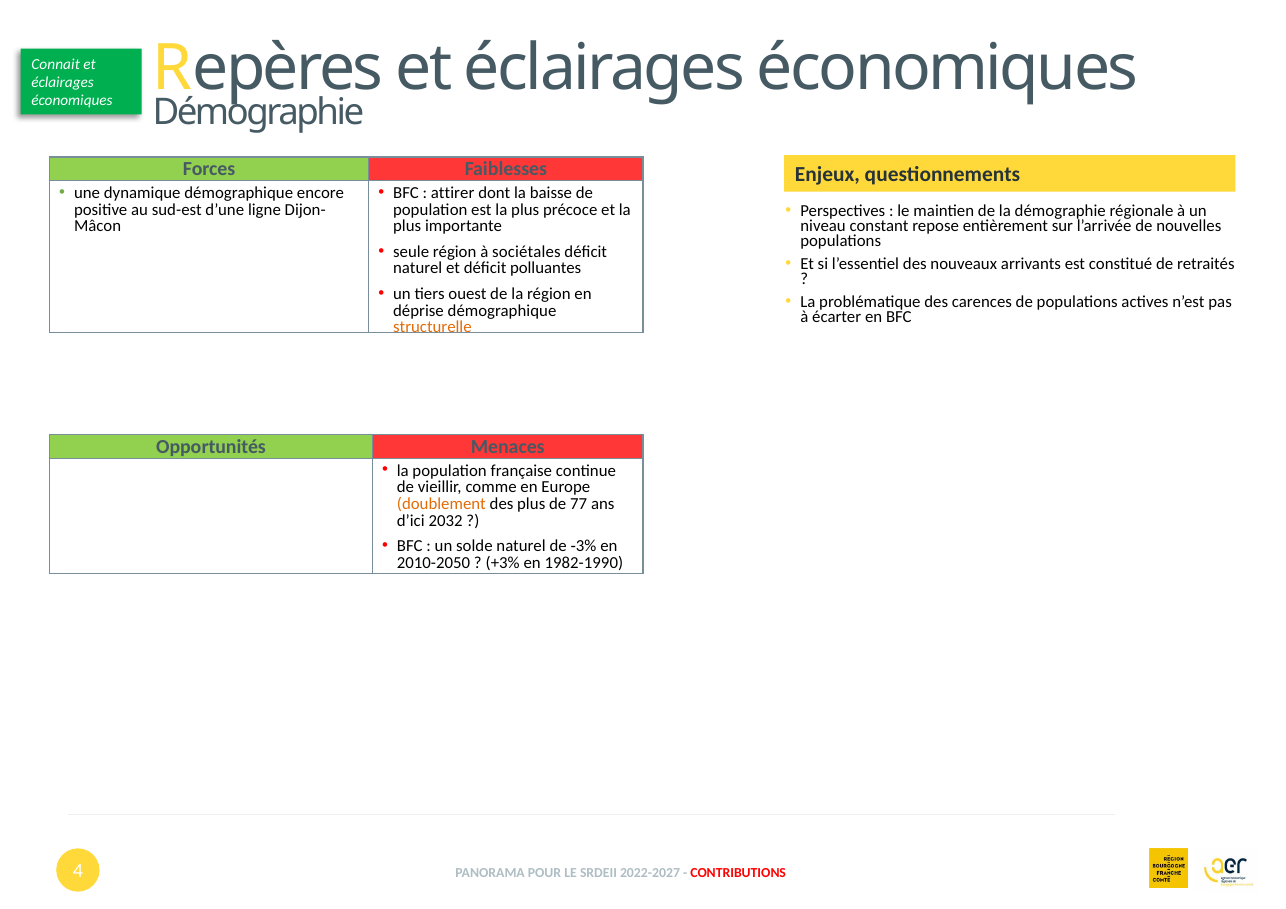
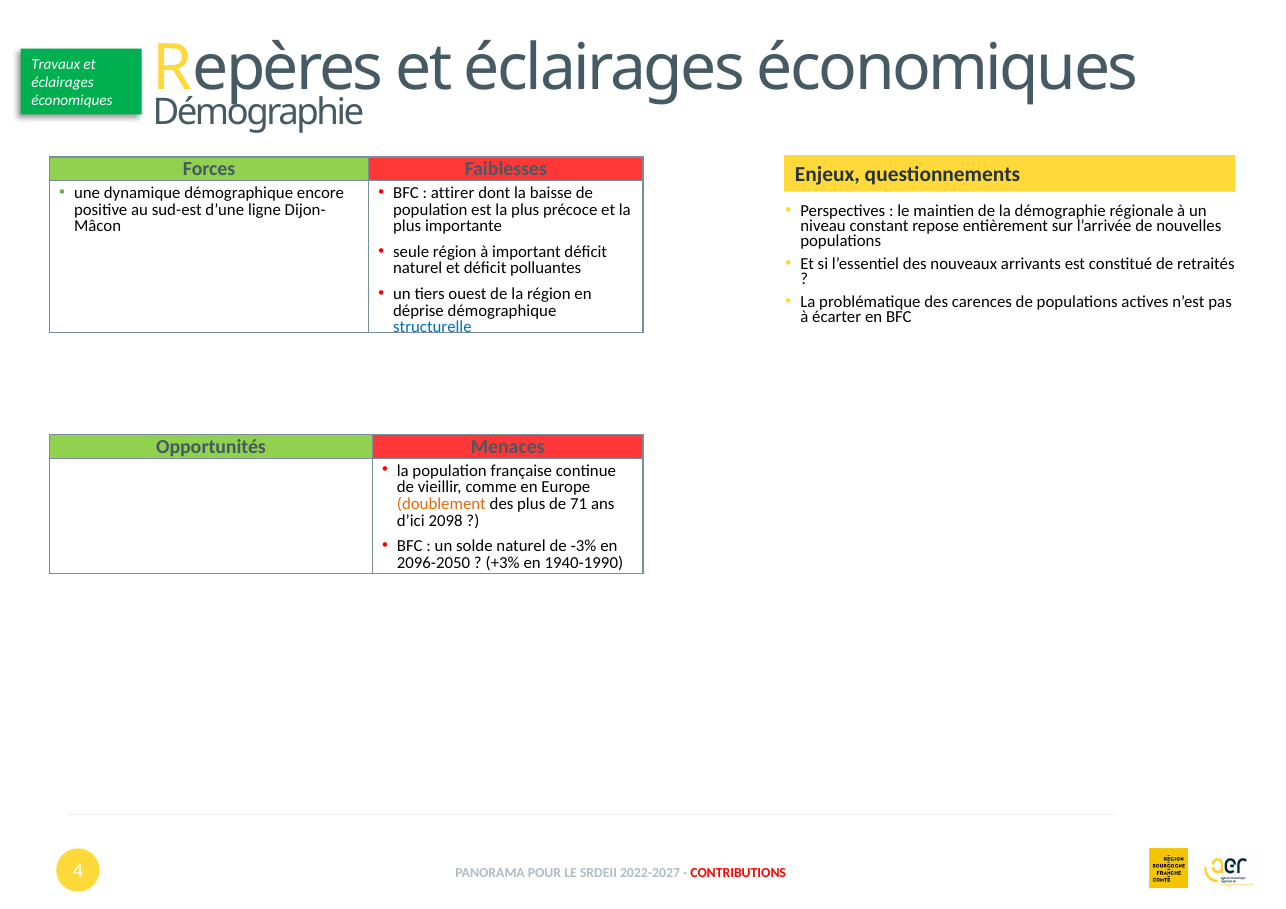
Connait: Connait -> Travaux (56, 64)
sociétales: sociétales -> important (526, 252)
structurelle colour: orange -> blue (432, 327)
77: 77 -> 71 (579, 504)
2032: 2032 -> 2098 (446, 521)
2010-2050: 2010-2050 -> 2096-2050 (434, 563)
1982-1990: 1982-1990 -> 1940-1990 (584, 563)
